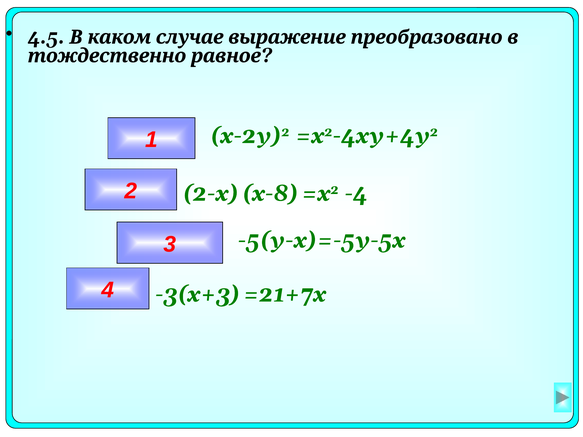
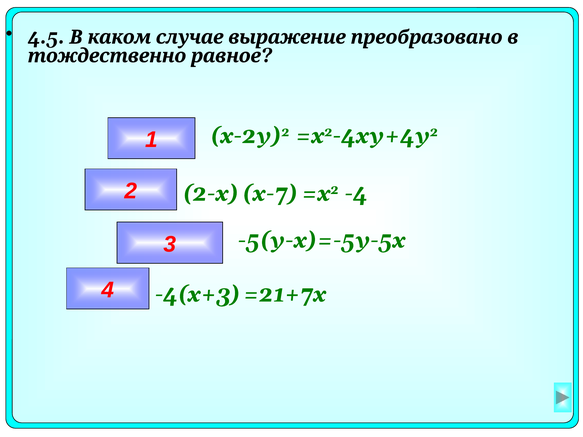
x-8: x-8 -> x-7 (270, 193)
-3(x+3: -3(x+3 -> -4(x+3 (197, 294)
